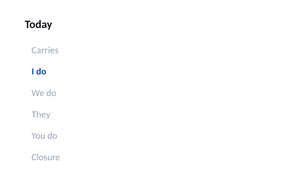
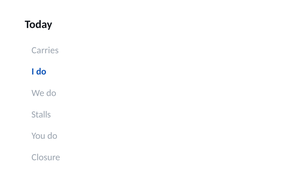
They: They -> Stalls (41, 115)
